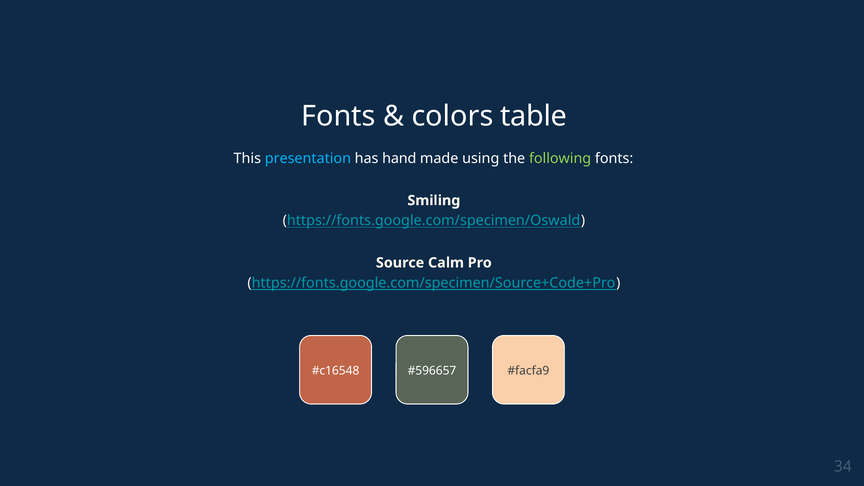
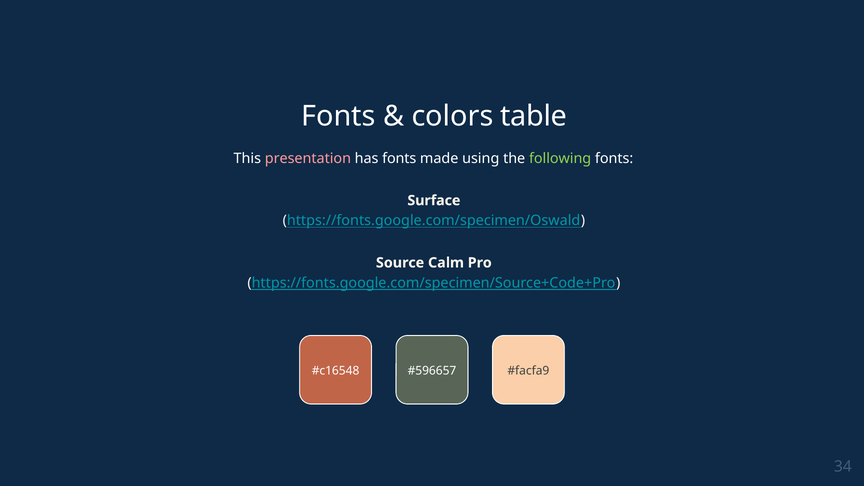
presentation colour: light blue -> pink (308, 159)
has hand: hand -> fonts (399, 159)
Smiling: Smiling -> Surface (434, 201)
